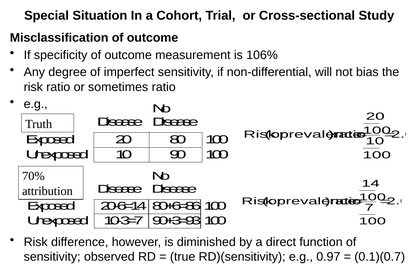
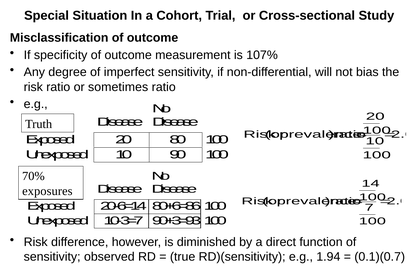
106%: 106% -> 107% (262, 55)
attribution: attribution -> exposures (47, 191)
0.97: 0.97 -> 1.94 (328, 257)
